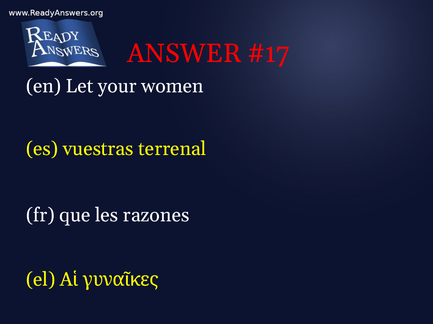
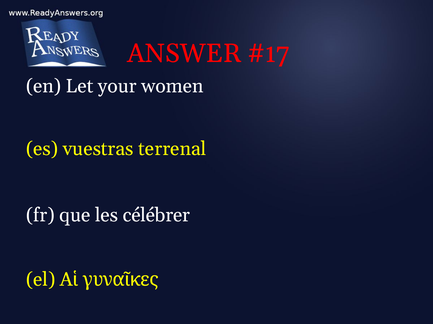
razones: razones -> célébrer (156, 216)
